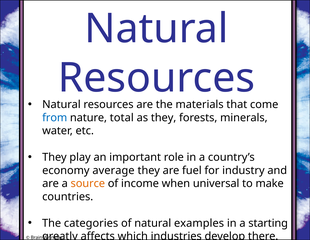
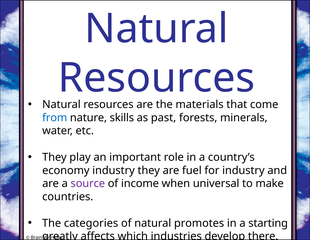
total: total -> skills (122, 117)
as they: they -> past (164, 117)
economy average: average -> industry (114, 170)
source colour: orange -> purple (88, 183)
examples: examples -> promotes (199, 223)
